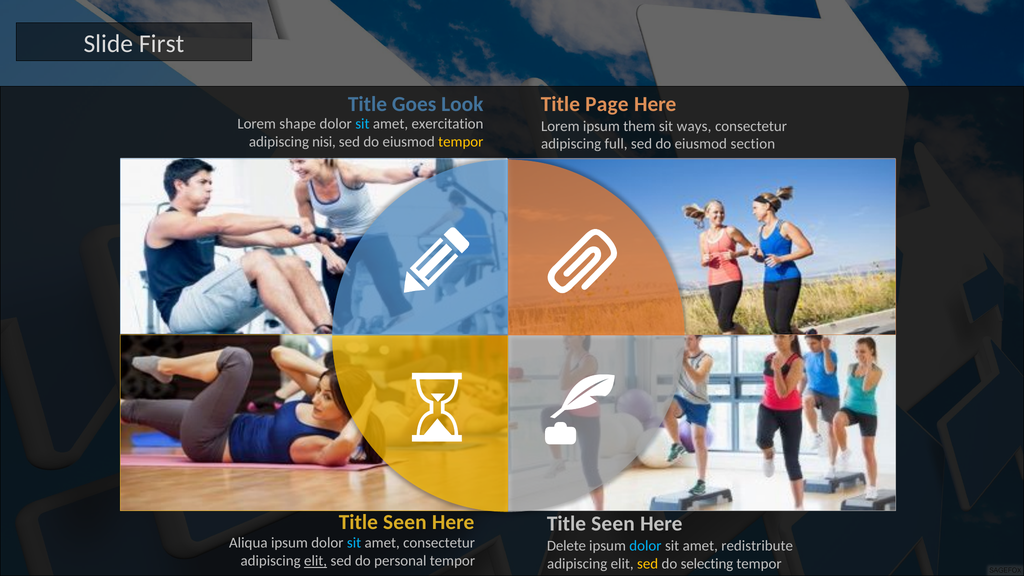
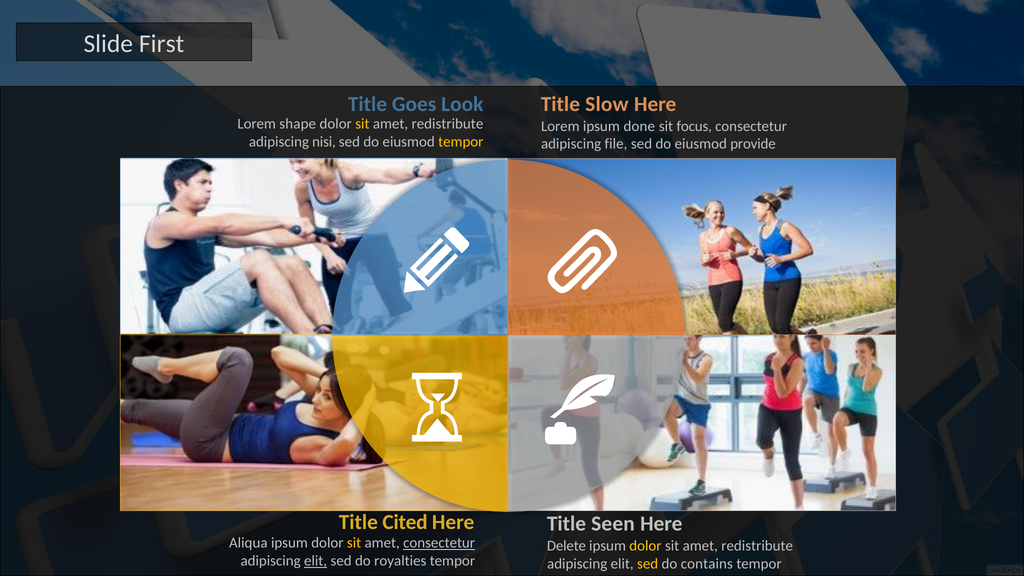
Page: Page -> Slow (607, 104)
sit colour: light blue -> yellow (362, 124)
exercitation: exercitation -> redistribute (447, 124)
them: them -> done (639, 126)
ways: ways -> focus (694, 126)
full: full -> file (616, 144)
section: section -> provide (753, 144)
Seen: Seen -> Cited (405, 522)
sit colour: light blue -> yellow (354, 543)
consectetur underline: none -> present (439, 543)
dolor colour: light blue -> yellow (645, 546)
personal: personal -> royalties (400, 561)
selecting: selecting -> contains (707, 564)
